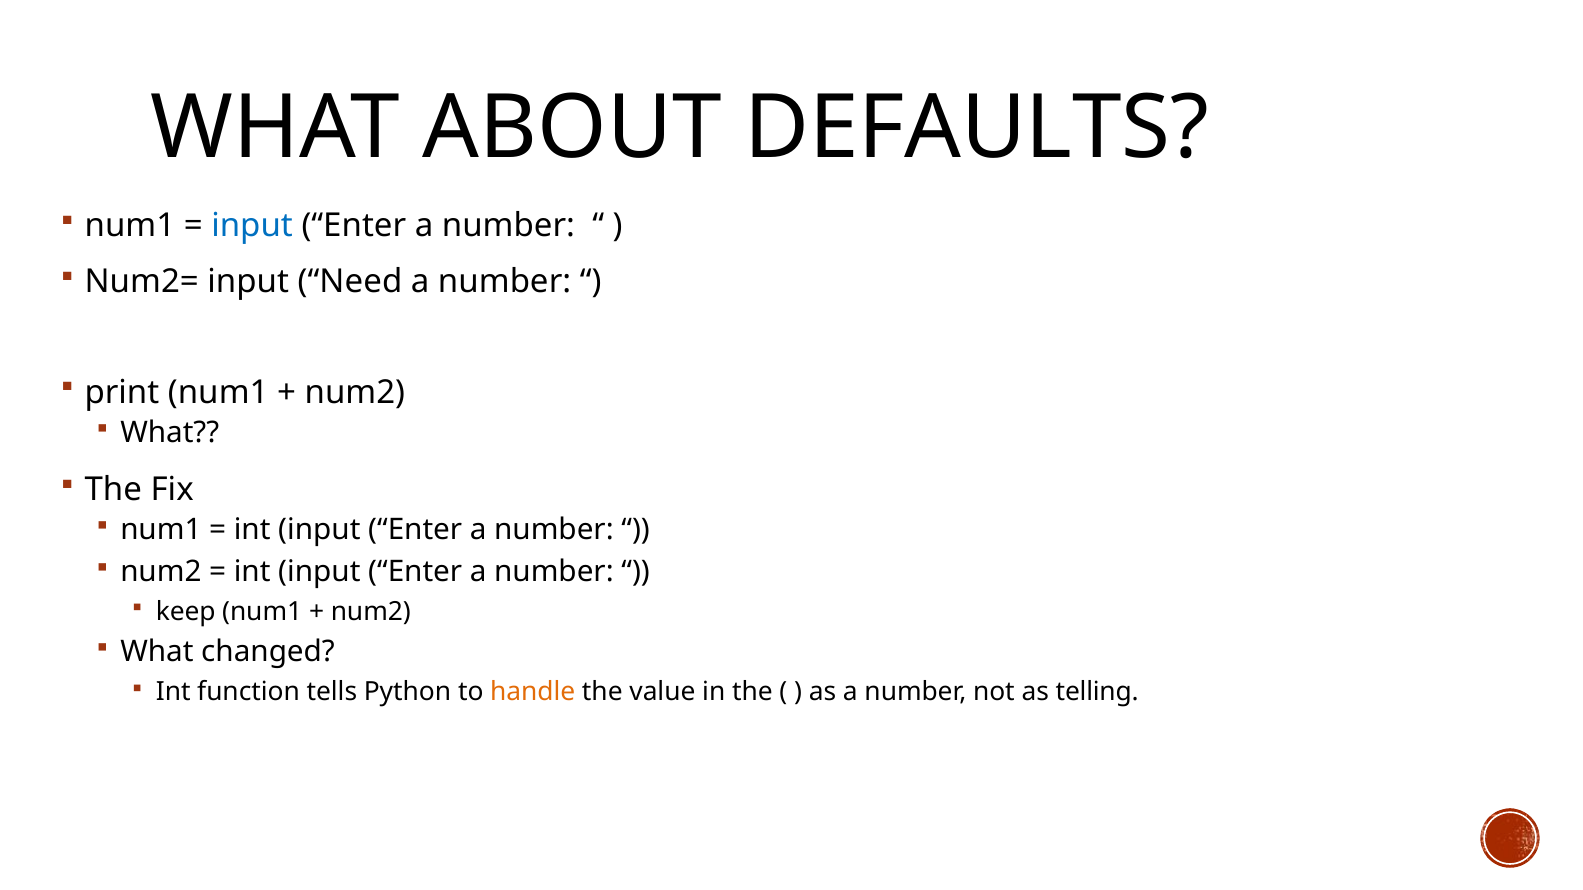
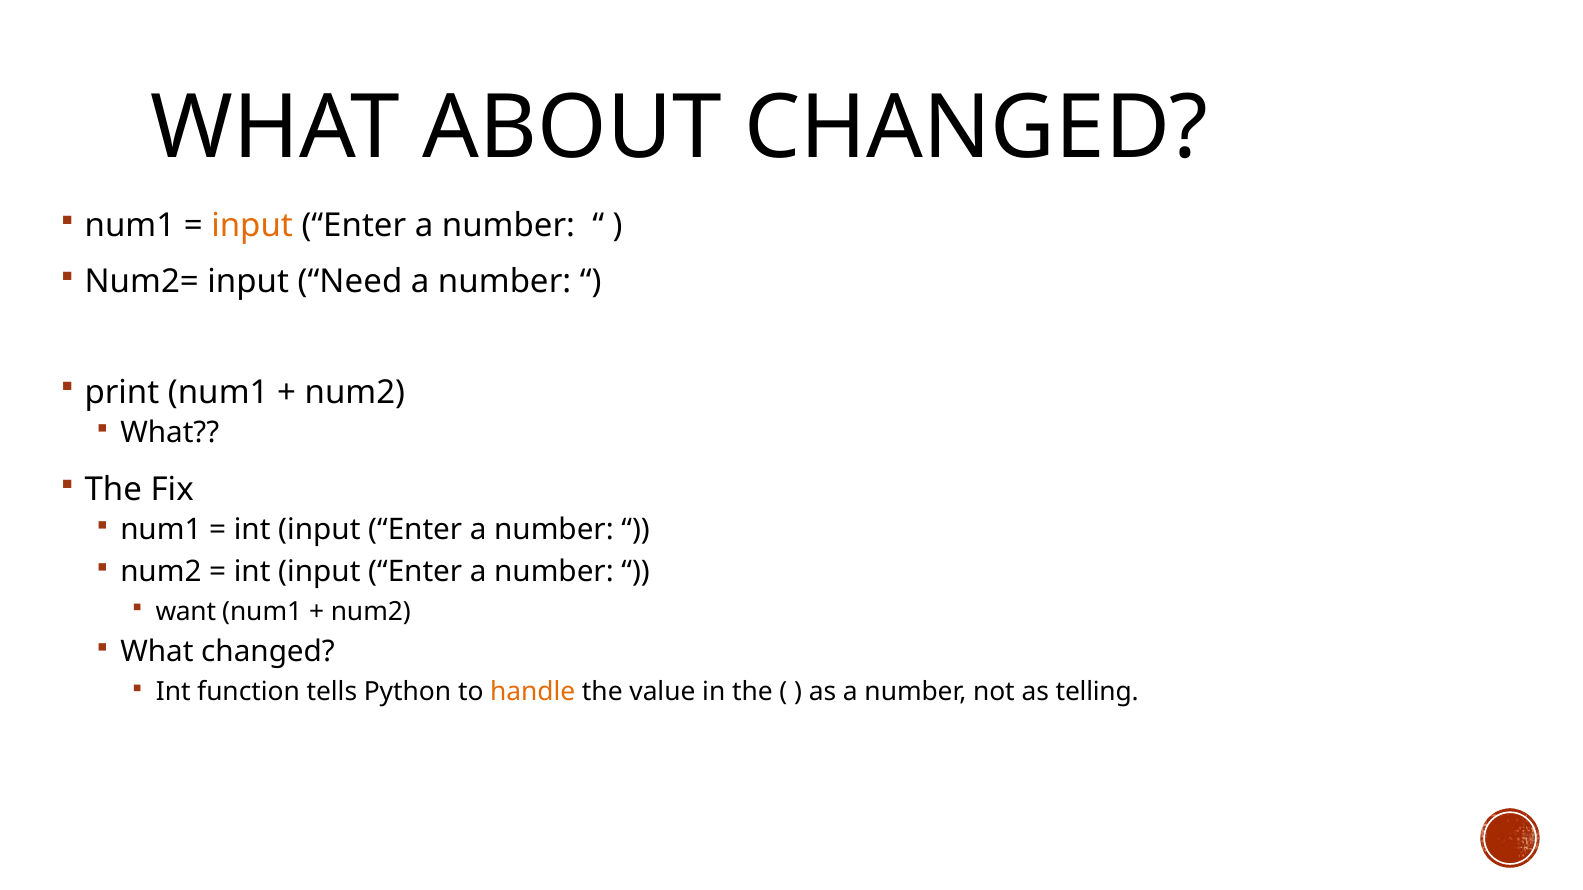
ABOUT DEFAULTS: DEFAULTS -> CHANGED (977, 128)
input colour: blue -> orange (252, 226)
keep: keep -> want (186, 612)
